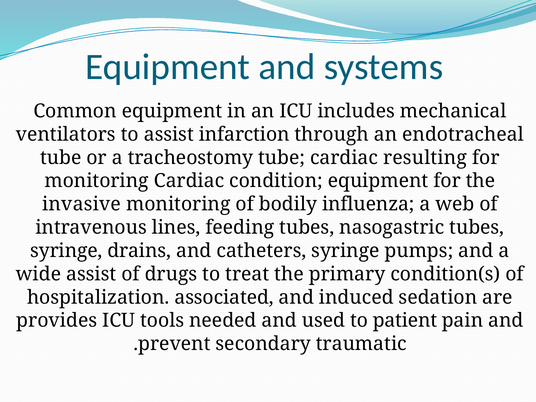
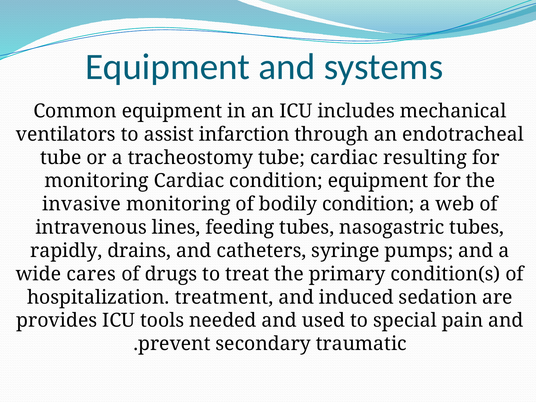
bodily influenza: influenza -> condition (368, 204)
syringe: syringe -> rapidly (66, 251)
wide assist: assist -> cares (91, 274)
associated: associated -> treatment (224, 297)
patient: patient -> special (405, 321)
